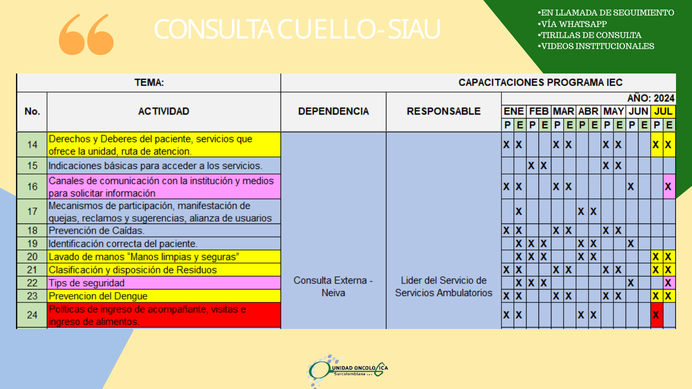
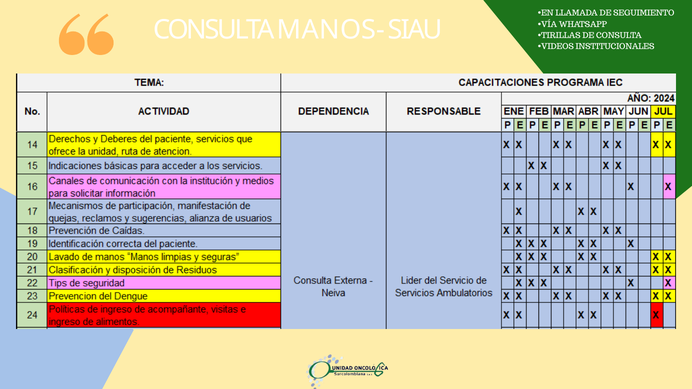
CUELLO-: CUELLO- -> MANOS- (331, 30)
